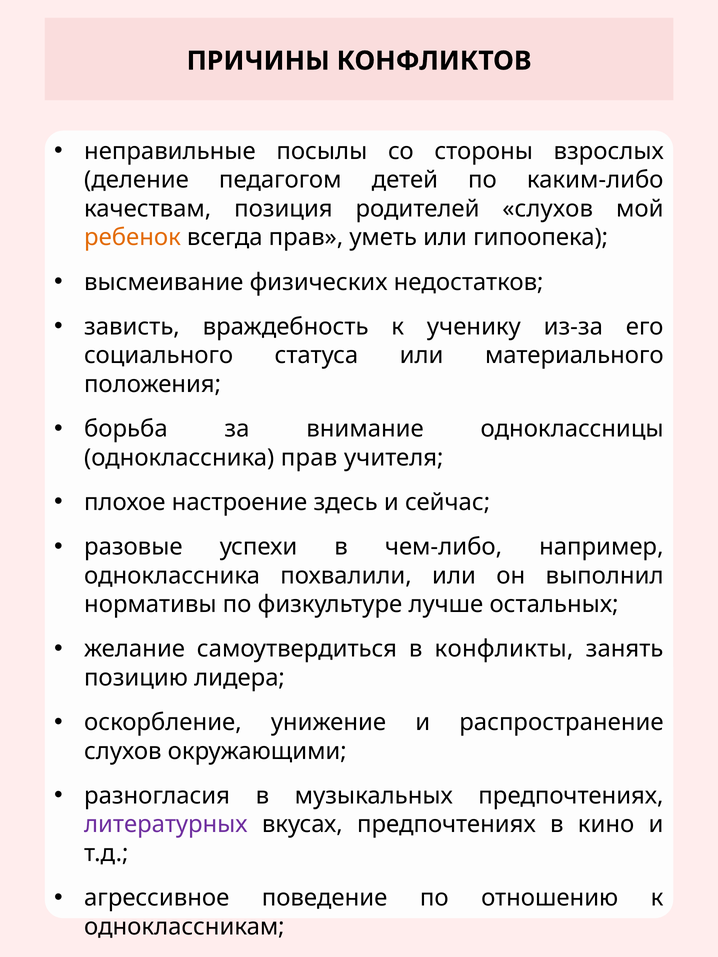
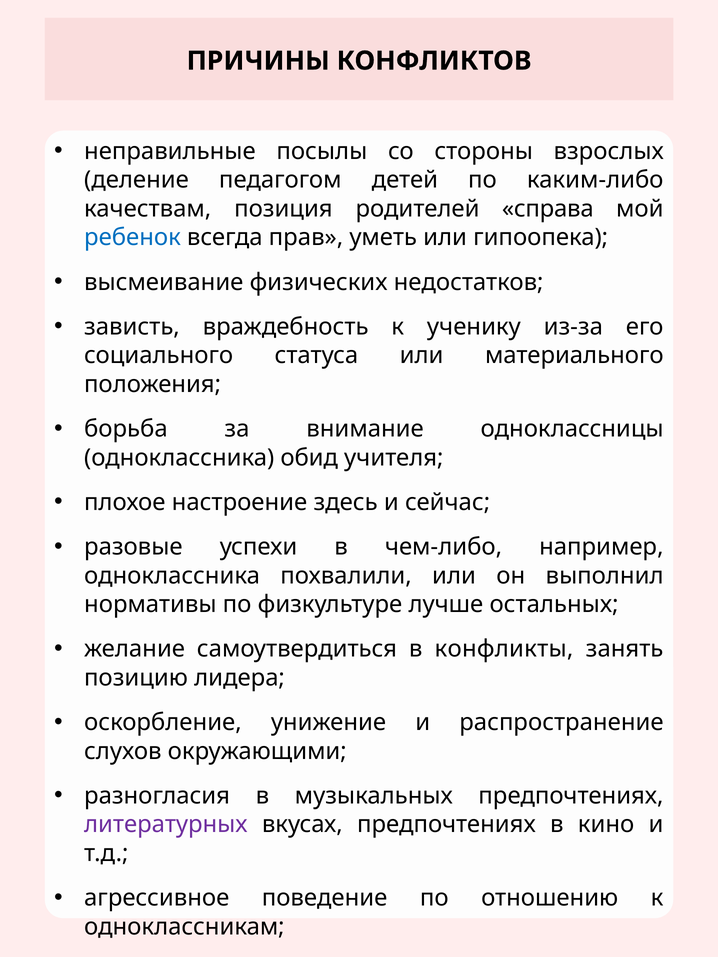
родителей слухов: слухов -> справа (548, 209)
ребенок colour: orange -> blue (133, 238)
одноклассника прав: прав -> обид (309, 458)
